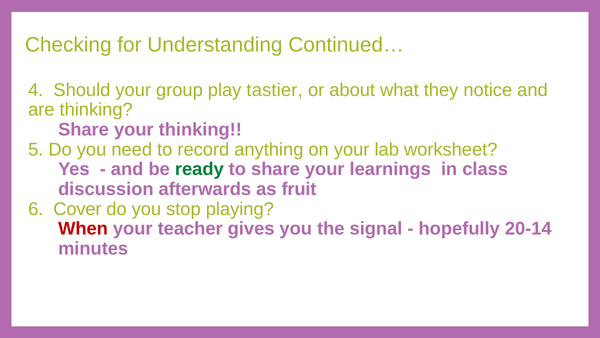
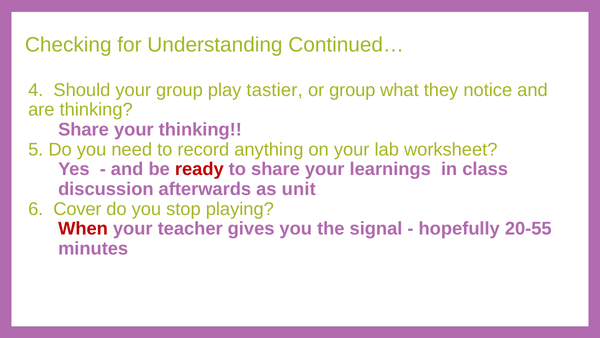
or about: about -> group (352, 90)
ready colour: green -> red (199, 169)
fruit: fruit -> unit (299, 189)
20-14: 20-14 -> 20-55 (528, 228)
